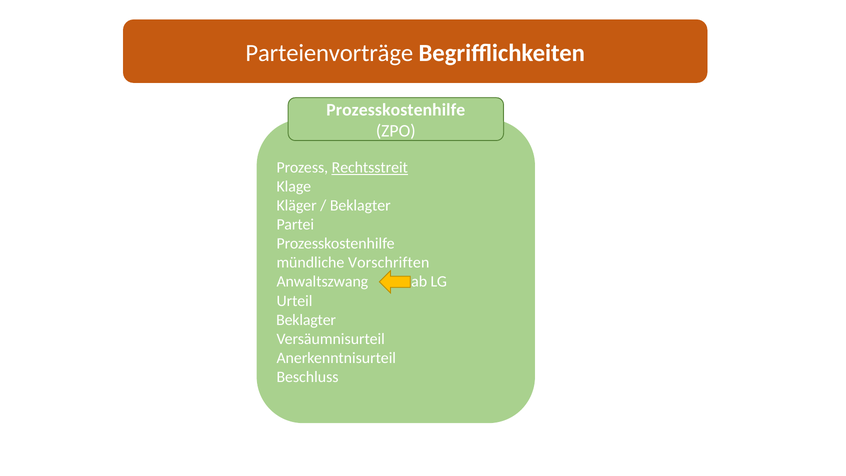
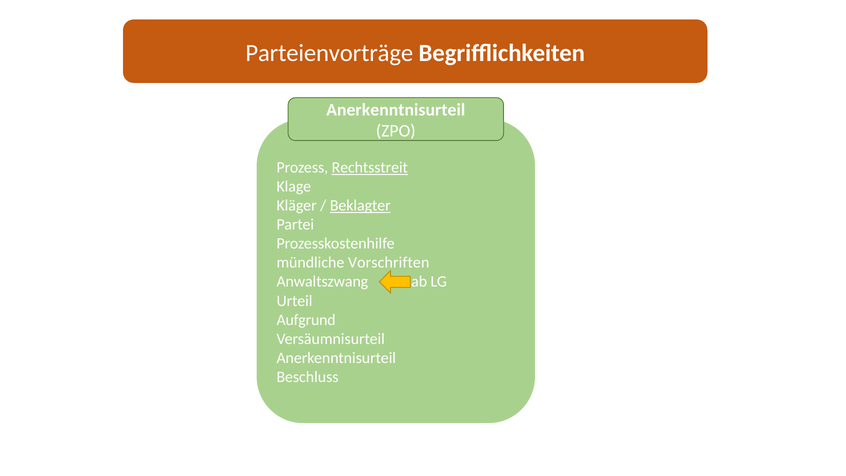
Prozesskostenhilfe: Prozesskostenhilfe -> Anerkenntnisurteil (396, 110)
Beklagter underline: none -> present (360, 206)
Beklagter: Beklagter -> Aufgrund (306, 320)
